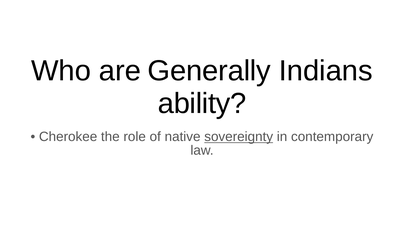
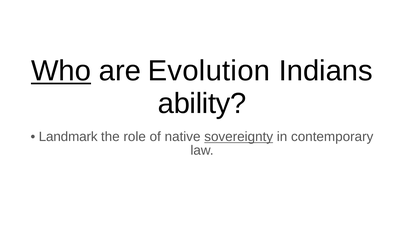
Who underline: none -> present (61, 71)
Generally: Generally -> Evolution (209, 71)
Cherokee: Cherokee -> Landmark (68, 137)
